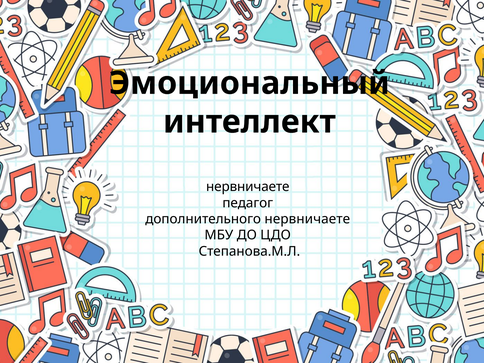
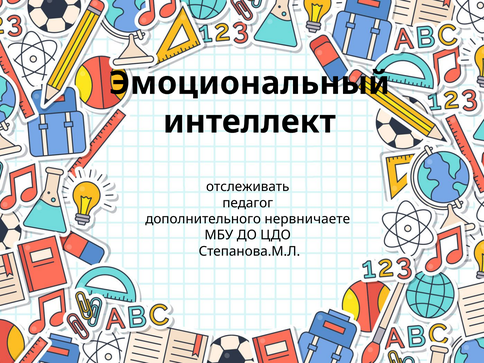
нервничаете: нервничаете -> отслеживать (248, 187)
